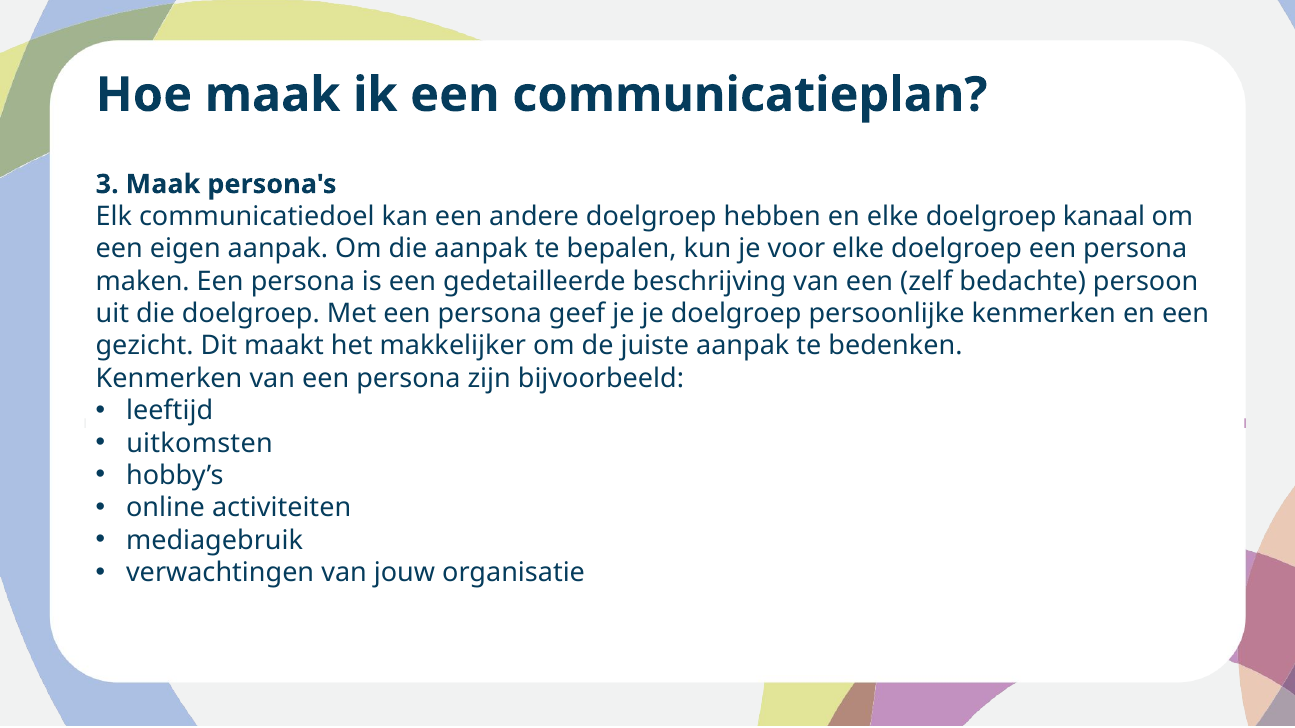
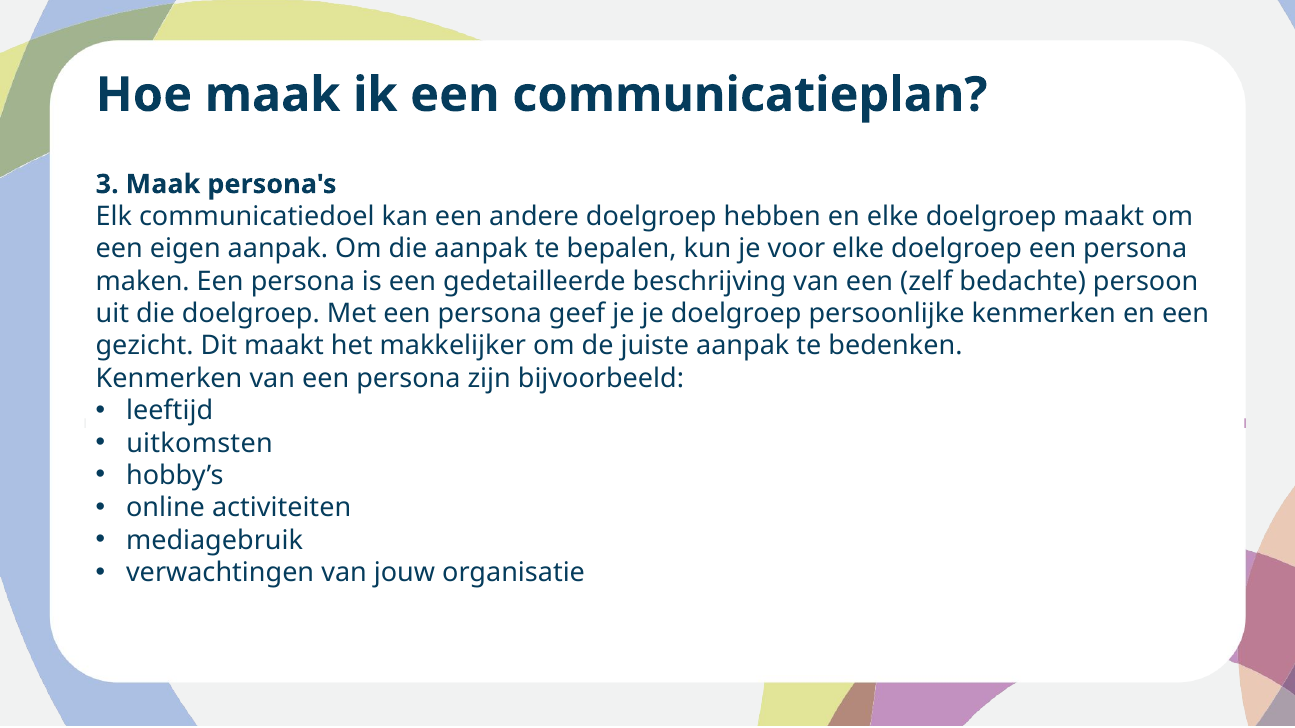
doelgroep kanaal: kanaal -> maakt (1104, 217)
